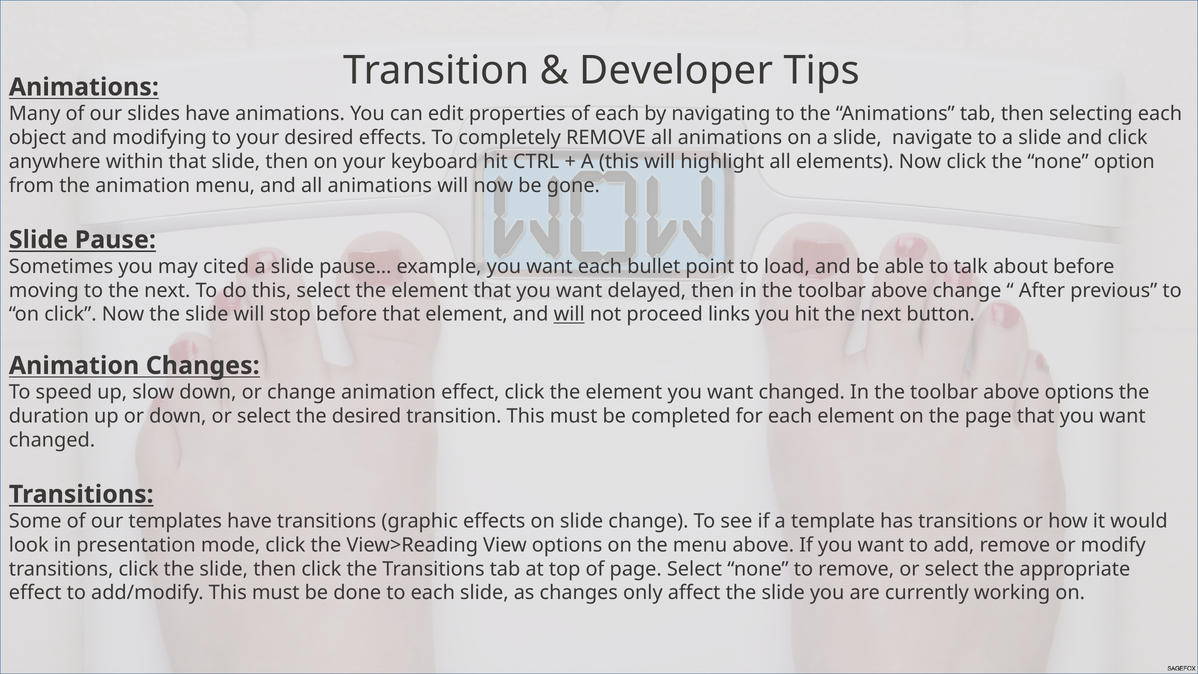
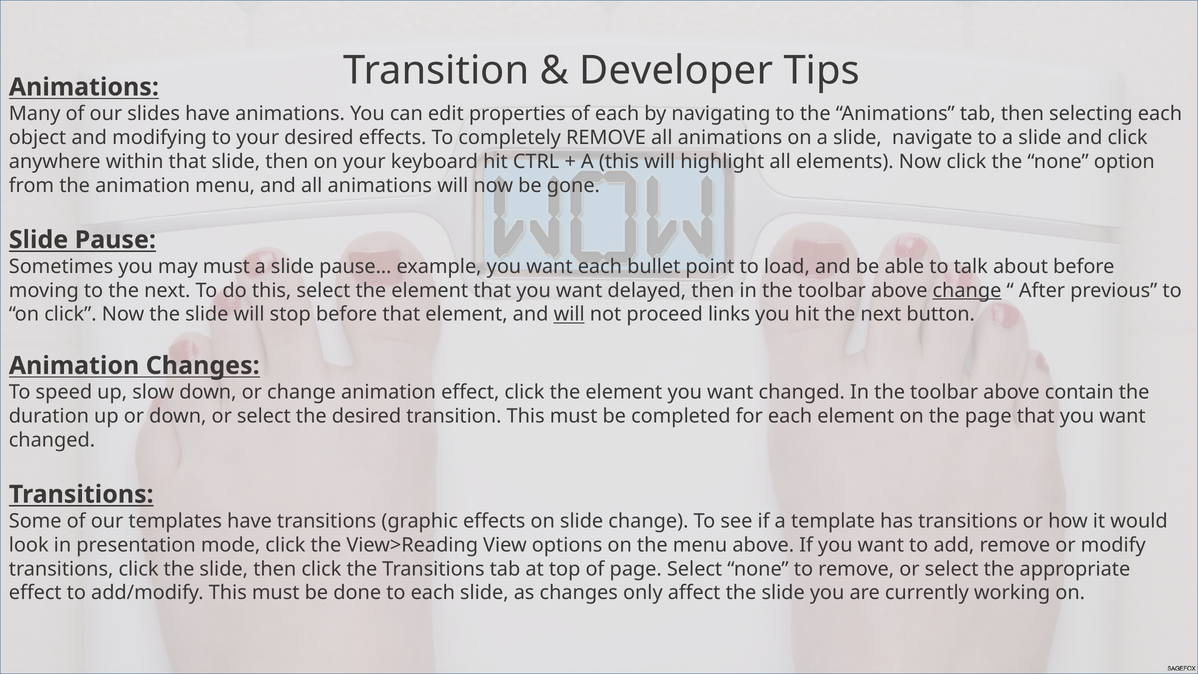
may cited: cited -> must (226, 266)
change underline: none -> present (967, 290)
above options: options -> contain (1079, 392)
